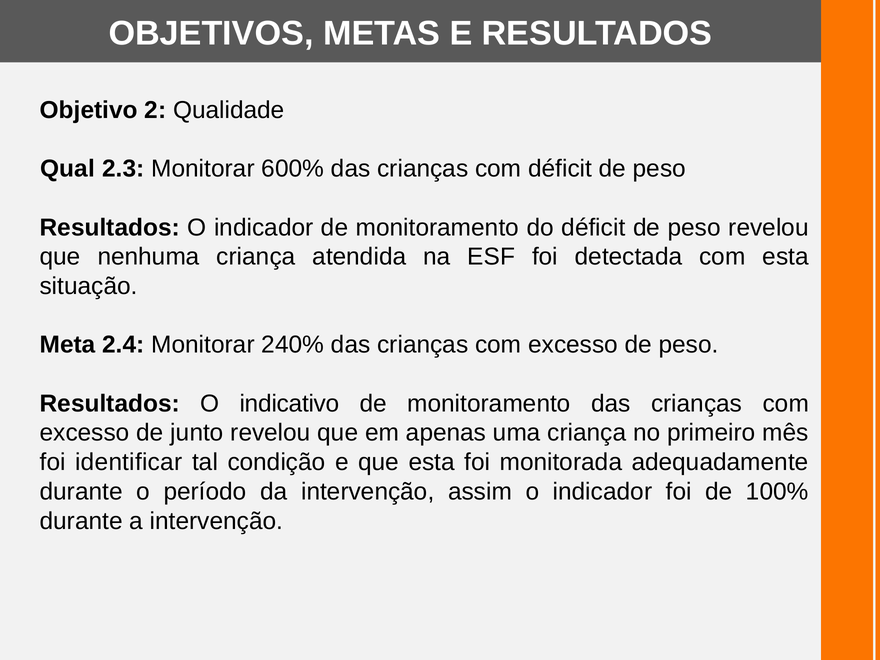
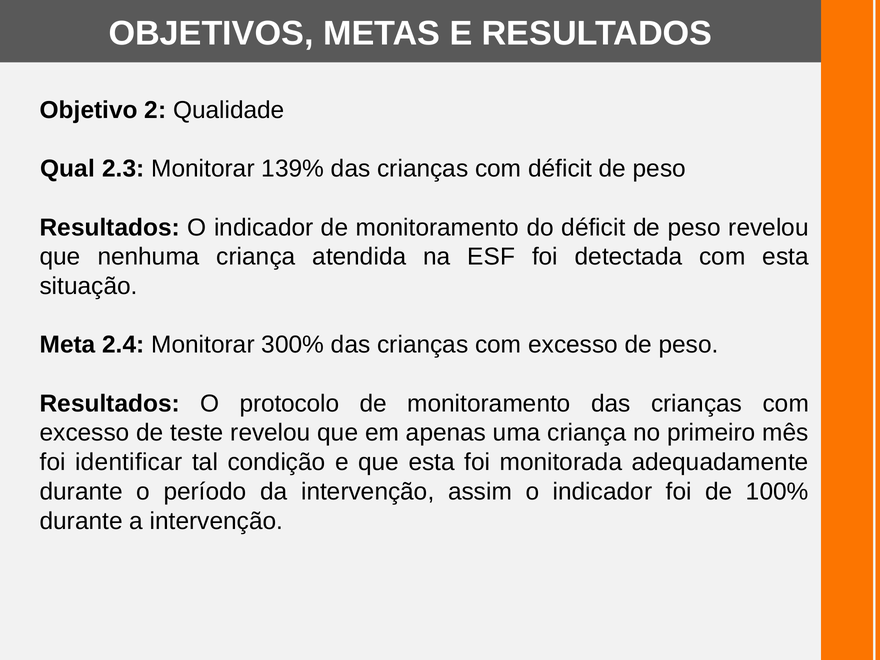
600%: 600% -> 139% (293, 169)
240%: 240% -> 300% (293, 345)
indicativo: indicativo -> protocolo (290, 404)
junto: junto -> teste (197, 433)
